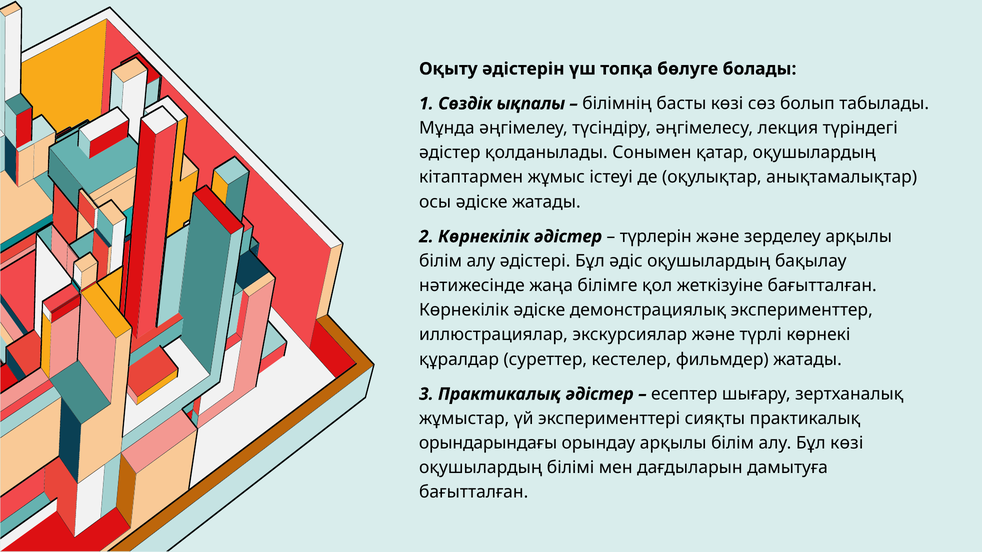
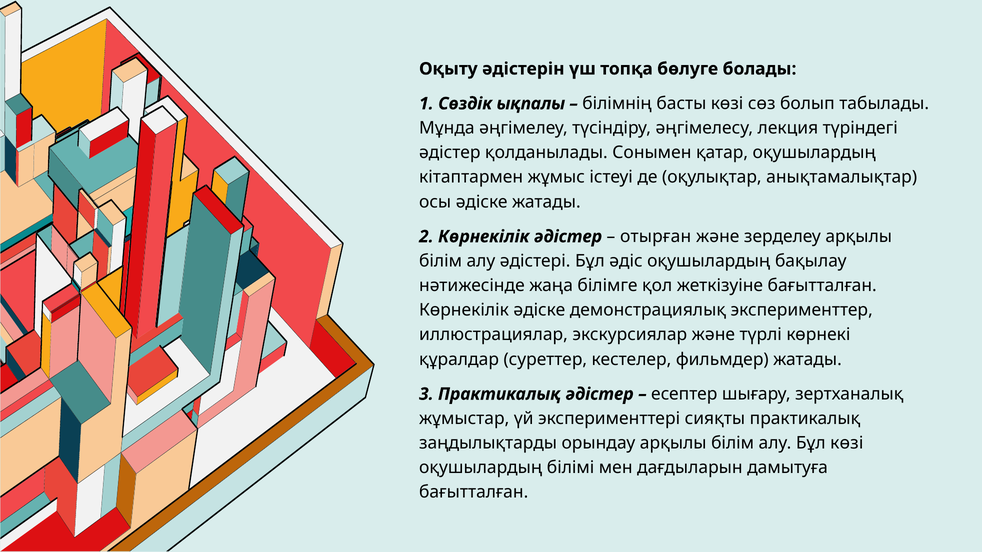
түрлерін: түрлерін -> отырған (656, 237)
орындарындағы: орындарындағы -> заңдылықтарды (488, 443)
